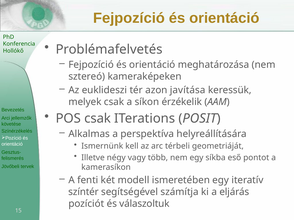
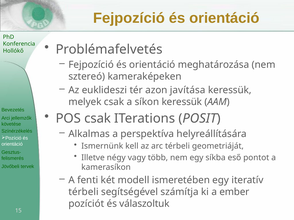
síkon érzékelik: érzékelik -> keressük (182, 102)
színtér: színtér -> térbeli (84, 192)
eljárás: eljárás -> ember (234, 192)
